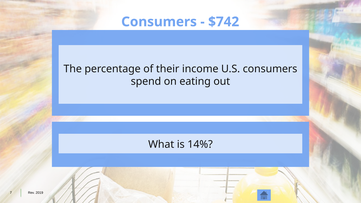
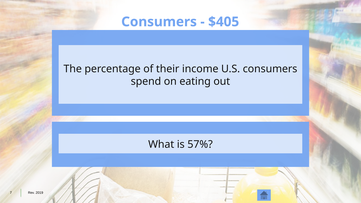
$742: $742 -> $405 (224, 22)
14%: 14% -> 57% (200, 144)
